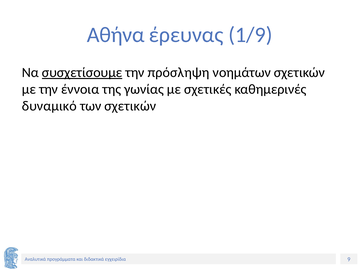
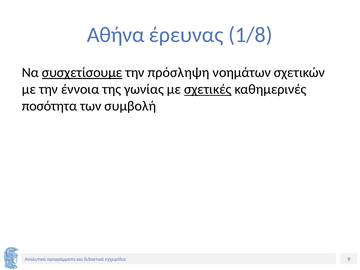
1/9: 1/9 -> 1/8 (250, 35)
σχετικές underline: none -> present (208, 89)
δυναμικό: δυναμικό -> ποσότητα (49, 106)
των σχετικών: σχετικών -> συμβολή (130, 106)
